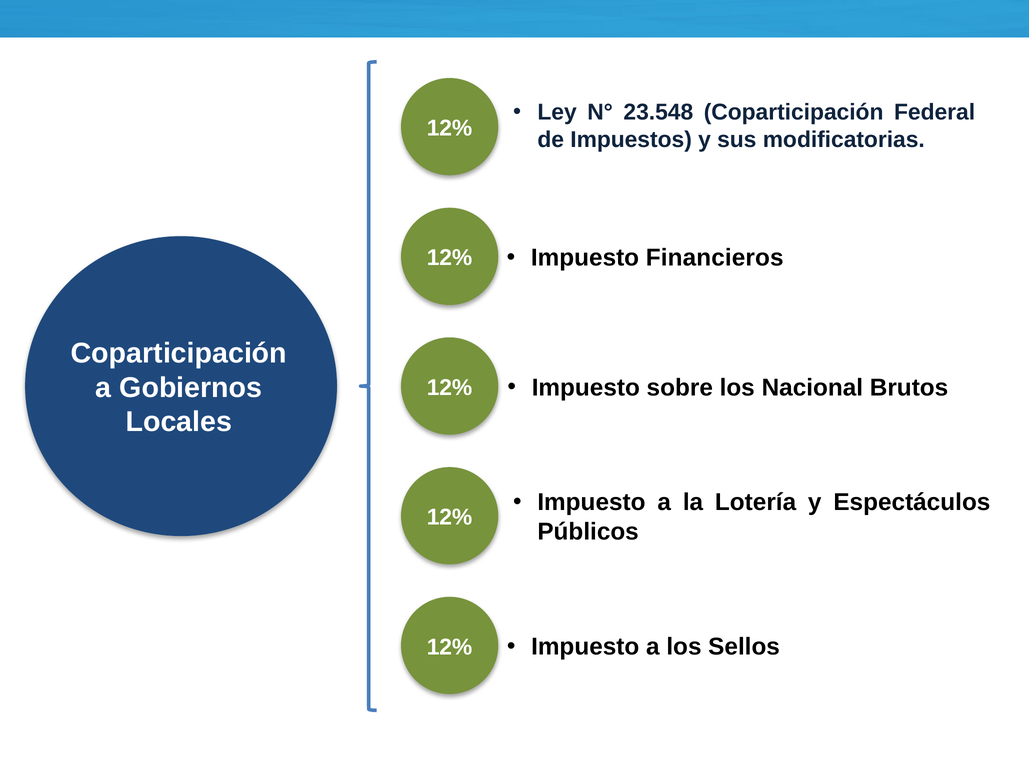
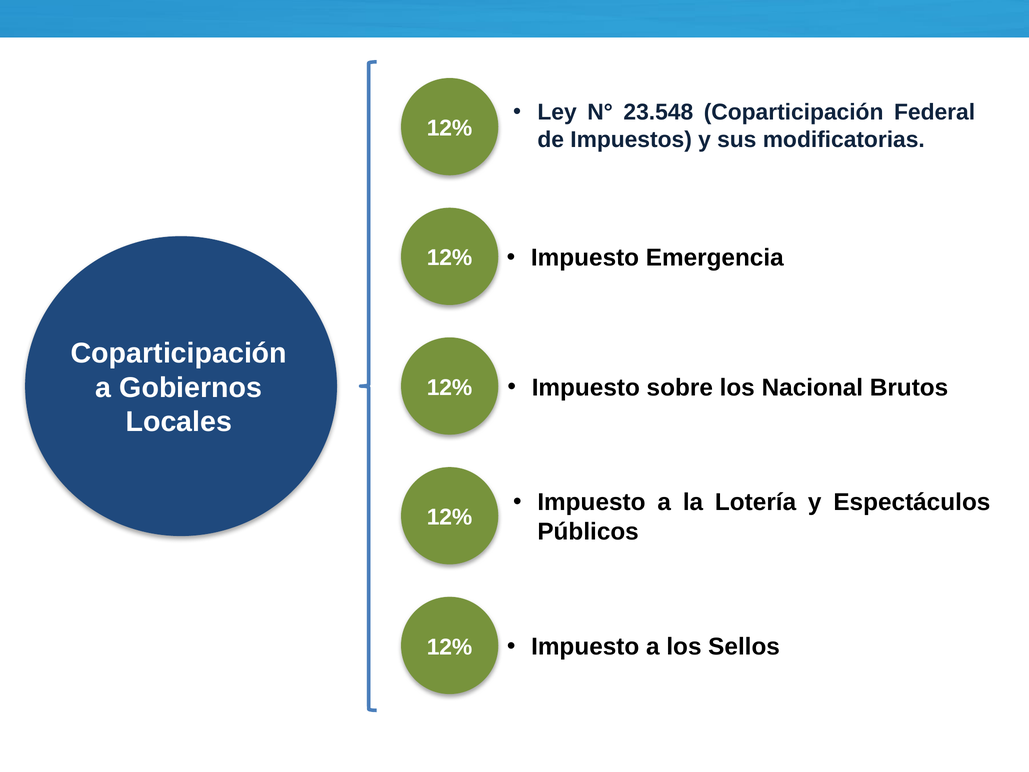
Financieros: Financieros -> Emergencia (715, 258)
